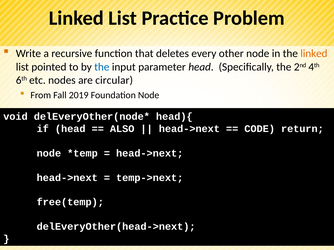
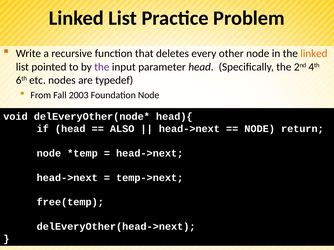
the colour: blue -> purple (102, 67)
circular: circular -> typedef (114, 80)
2019: 2019 -> 2003 (79, 95)
CODE: CODE -> NODE (260, 129)
